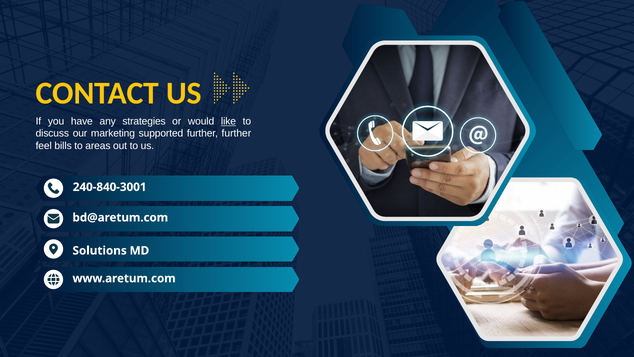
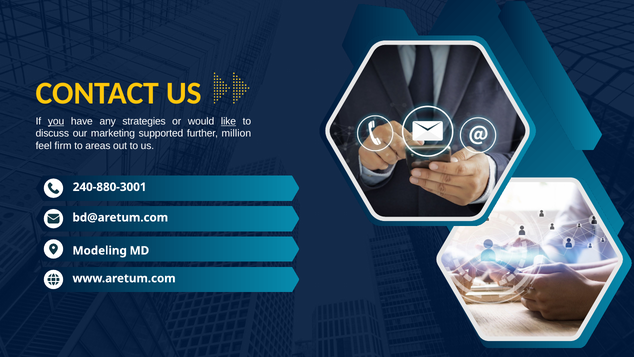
you underline: none -> present (56, 121)
further further: further -> million (236, 133)
bills: bills -> firm (63, 146)
240-840-3001: 240-840-3001 -> 240-880-3001 (110, 187)
Solutions: Solutions -> Modeling (100, 250)
